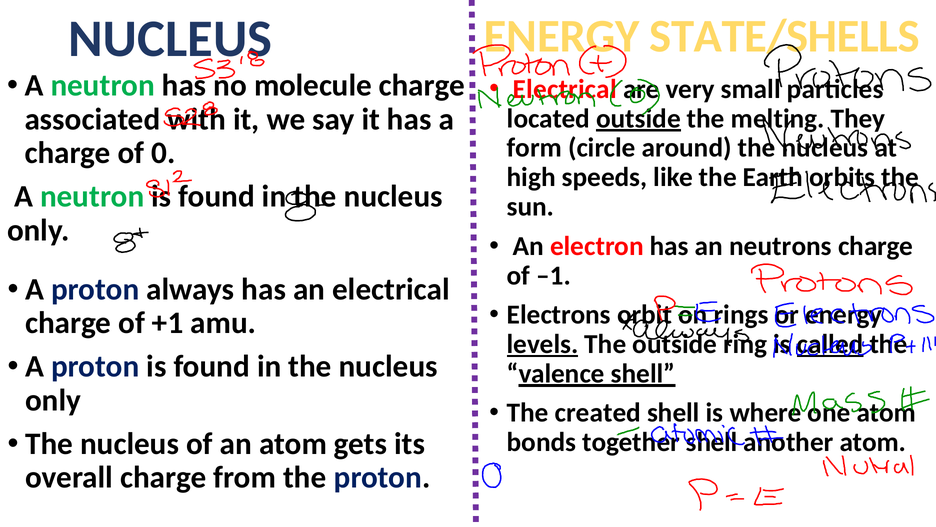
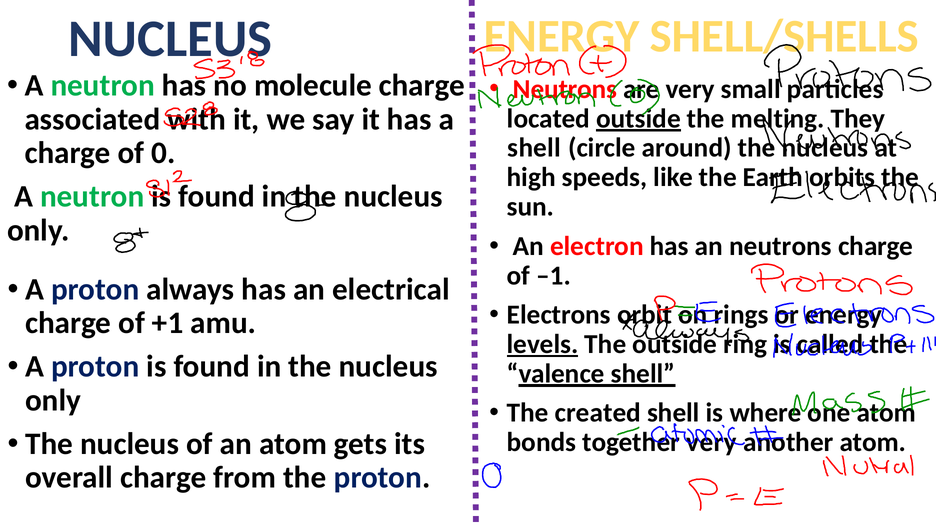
STATE/SHELLS: STATE/SHELLS -> SHELL/SHELLS (784, 36)
Electrical: Electrical -> Neutrons (565, 89)
form: form -> shell (534, 148)
called underline: present -> none (830, 344)
together shell: shell -> very (711, 442)
